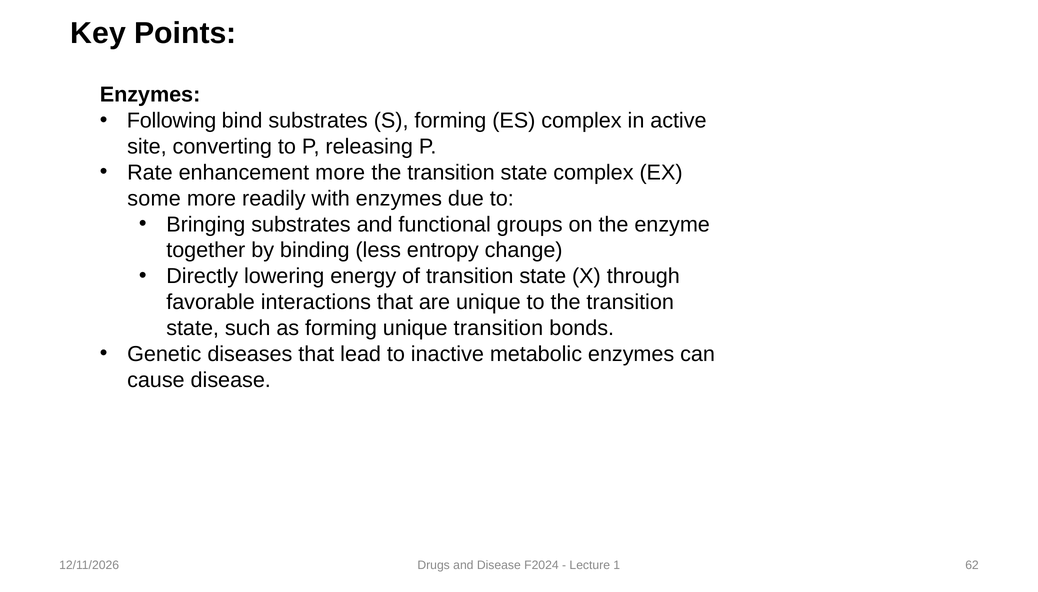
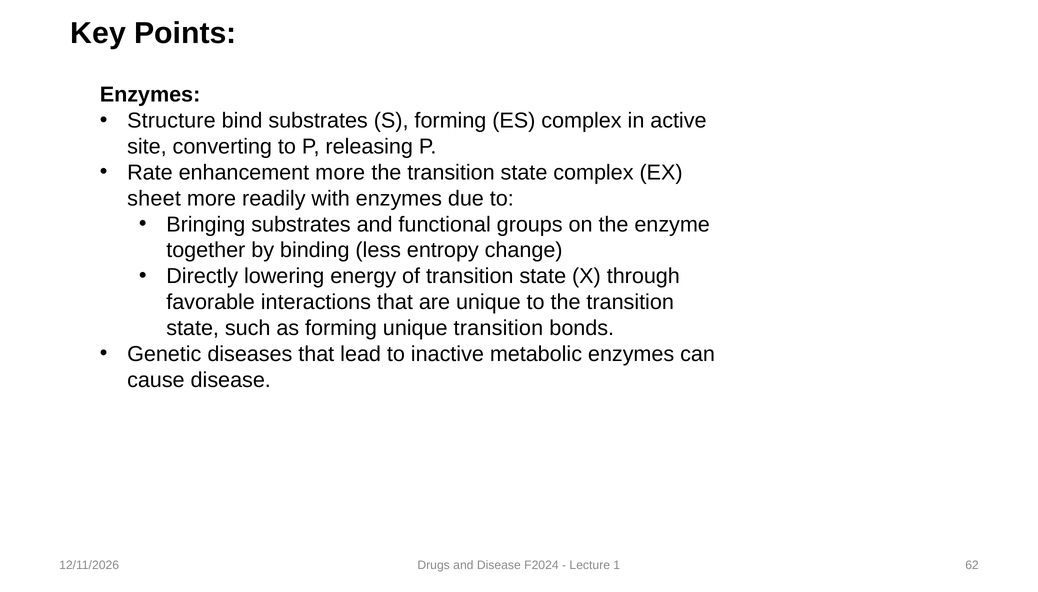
Following: Following -> Structure (171, 121)
some: some -> sheet (154, 199)
